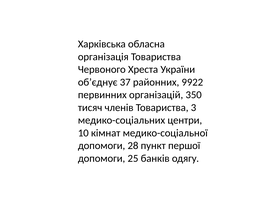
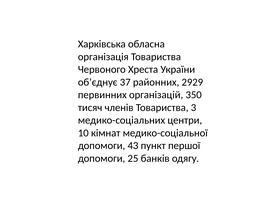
9922: 9922 -> 2929 (192, 82)
28: 28 -> 43 (133, 146)
